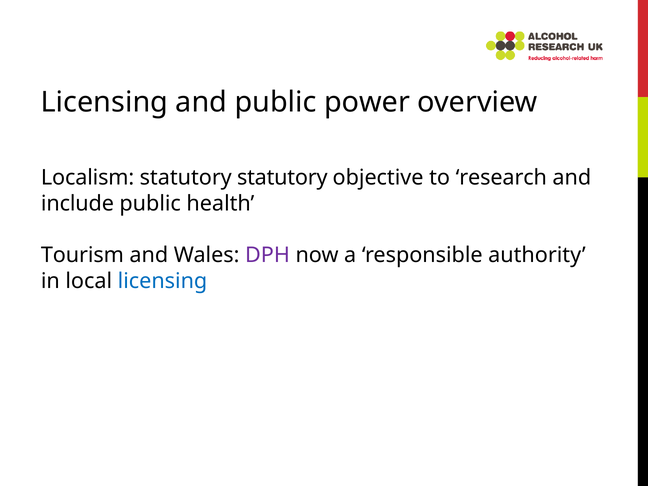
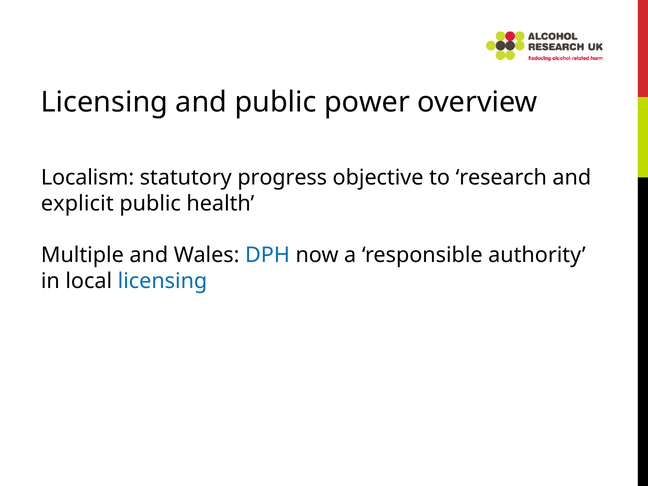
statutory statutory: statutory -> progress (282, 178)
include: include -> explicit (77, 203)
Tourism: Tourism -> Multiple (82, 255)
DPH colour: purple -> blue (267, 255)
